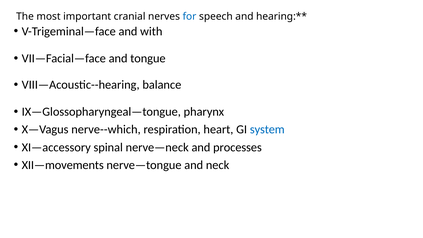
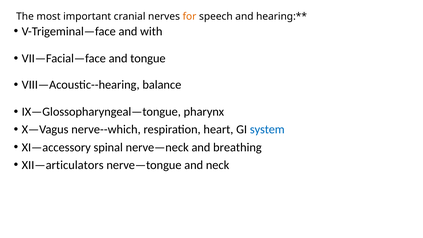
for colour: blue -> orange (189, 17)
processes: processes -> breathing (237, 147)
XII—movements: XII—movements -> XII—articulators (63, 165)
